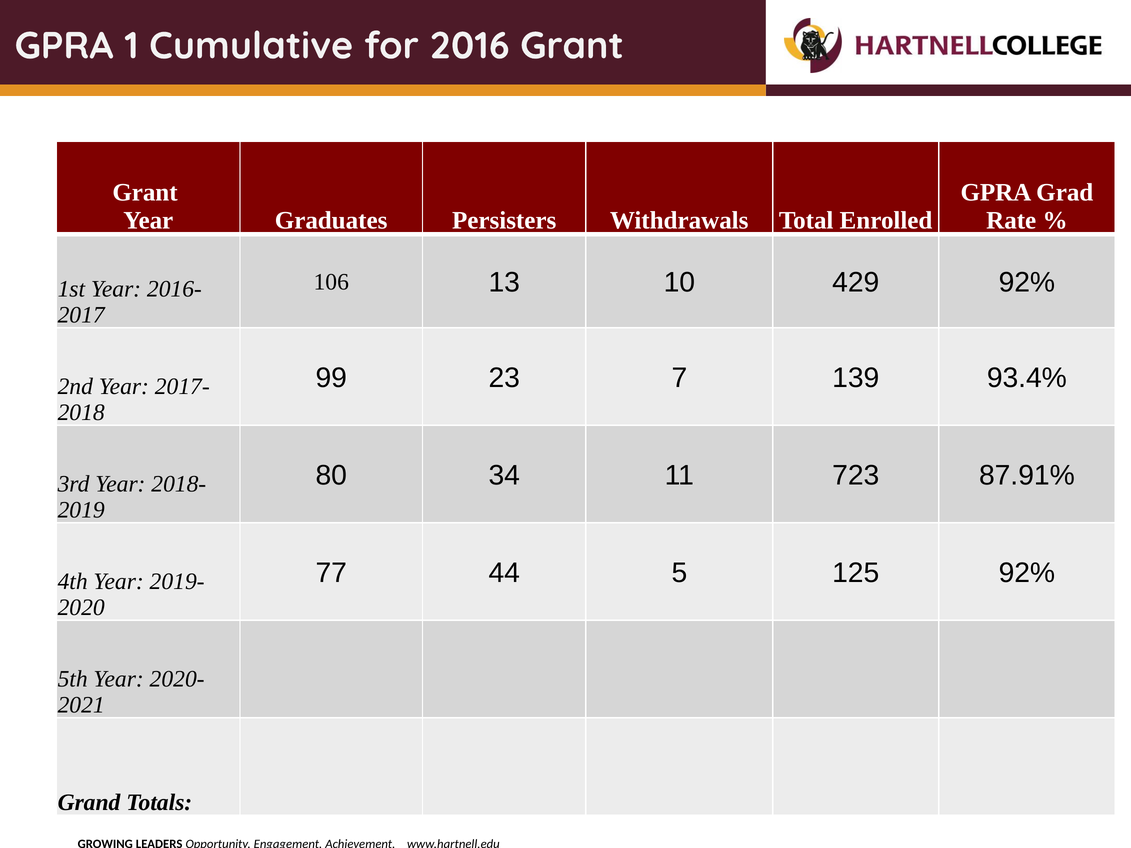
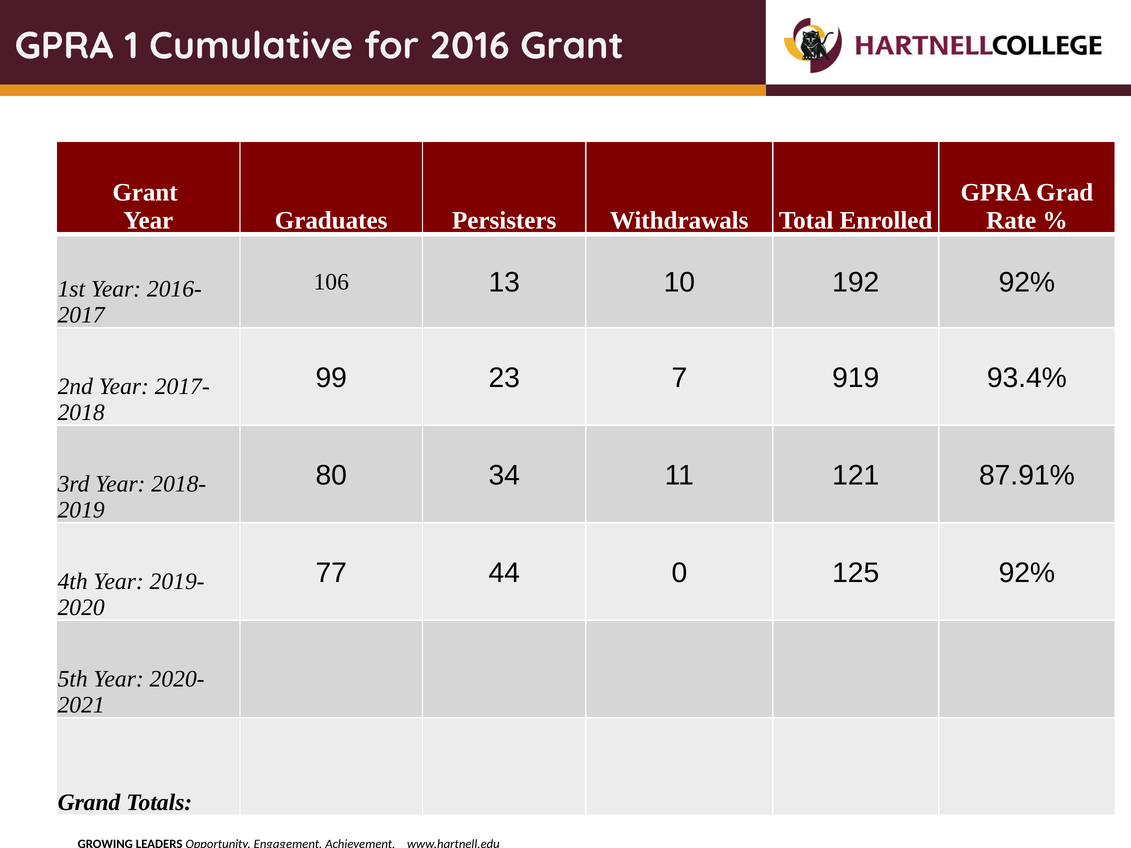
429: 429 -> 192 (856, 282)
139: 139 -> 919 (856, 378)
723: 723 -> 121 (856, 475)
5: 5 -> 0 (679, 573)
